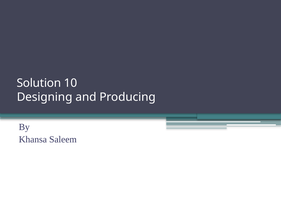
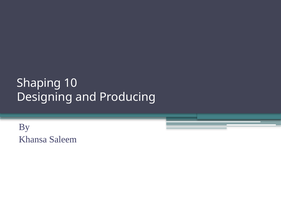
Solution: Solution -> Shaping (39, 83)
